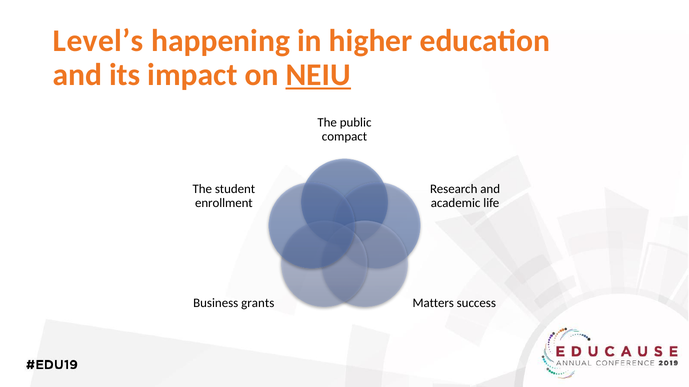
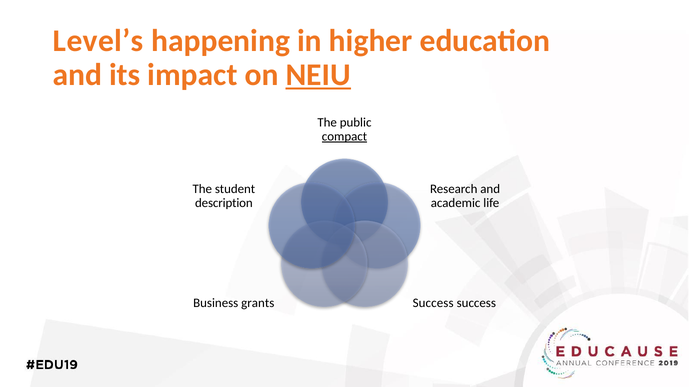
compact underline: none -> present (344, 137)
enrollment: enrollment -> description (224, 203)
Matters: Matters -> Success (433, 303)
